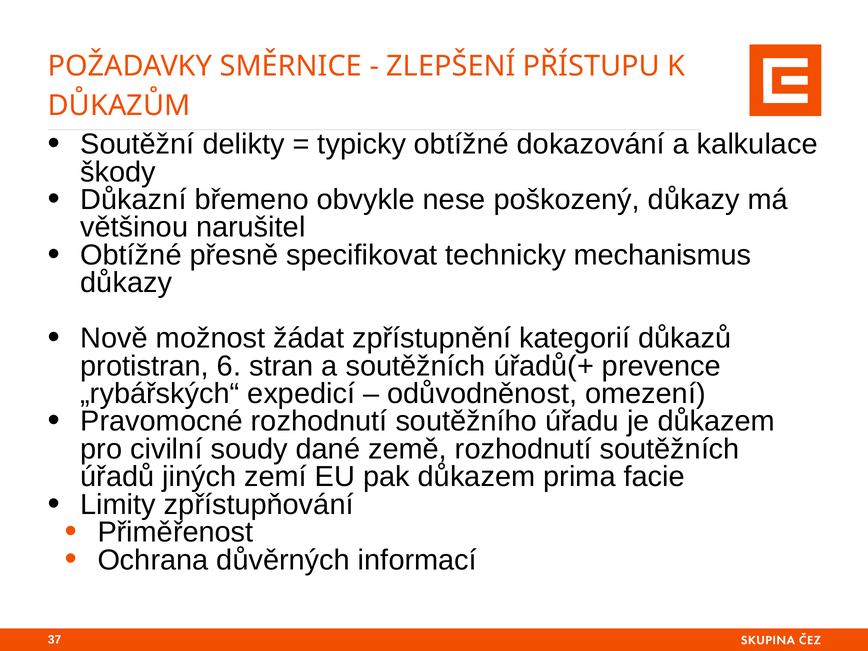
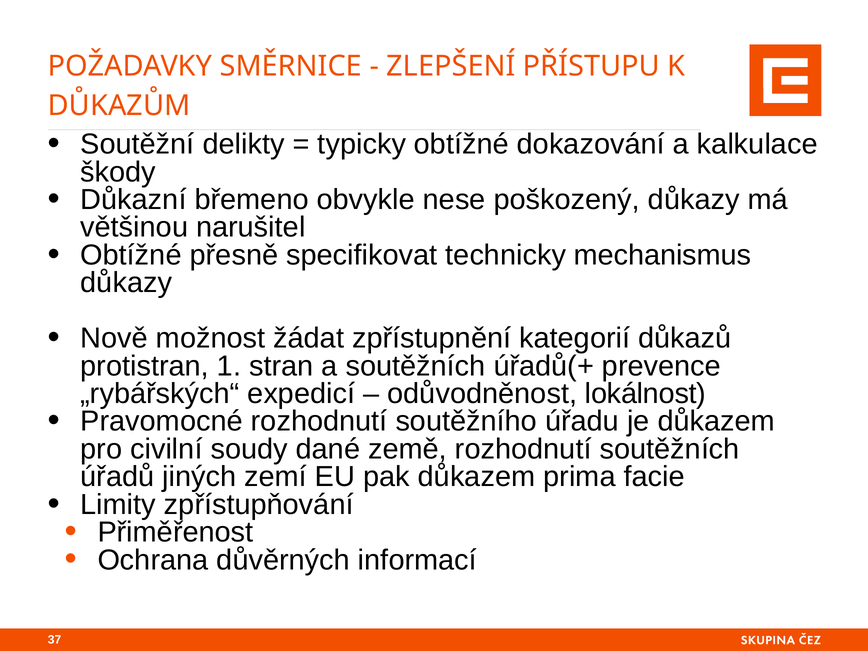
6: 6 -> 1 (229, 366)
omezení: omezení -> lokálnost (646, 394)
